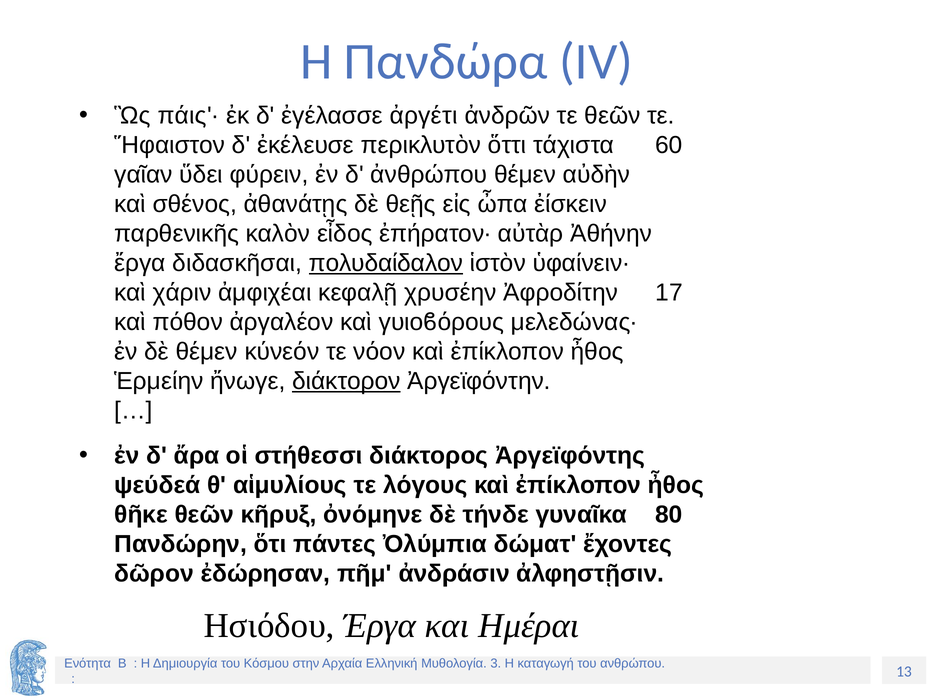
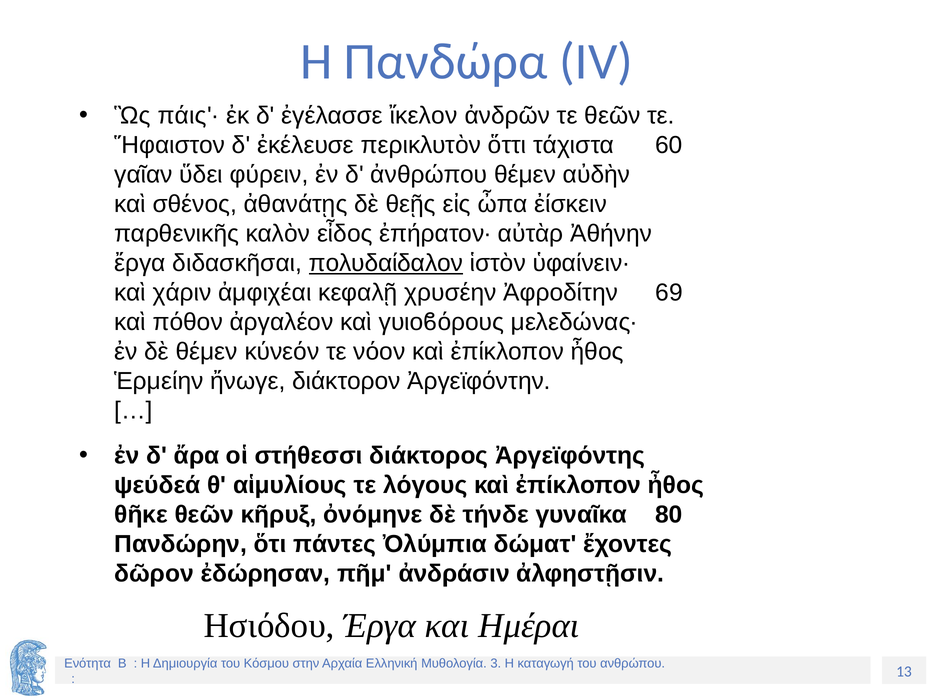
ἀργέτι: ἀργέτι -> ἴκελον (424, 116)
17: 17 -> 69 (669, 293)
διάκτορον underline: present -> none (346, 382)
